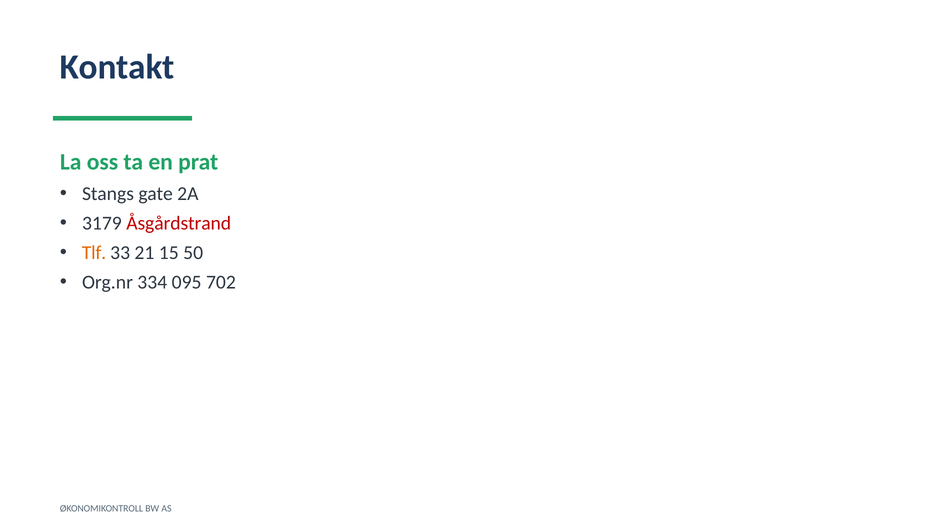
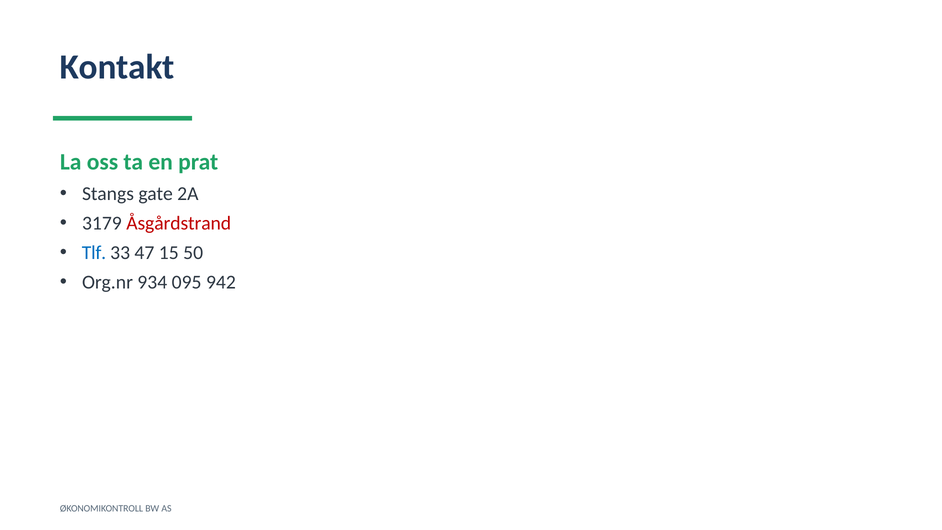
Tlf colour: orange -> blue (94, 253)
21: 21 -> 47 (144, 253)
334: 334 -> 934 (152, 282)
702: 702 -> 942 (221, 282)
